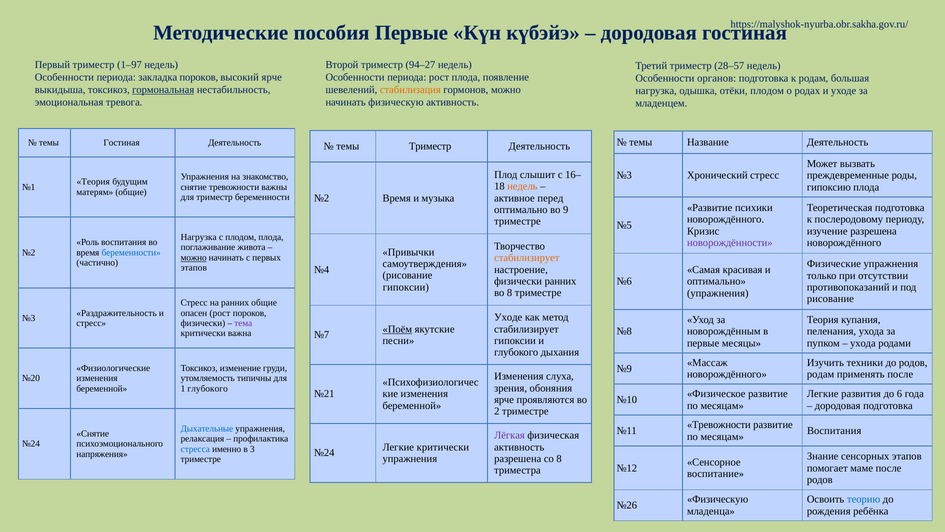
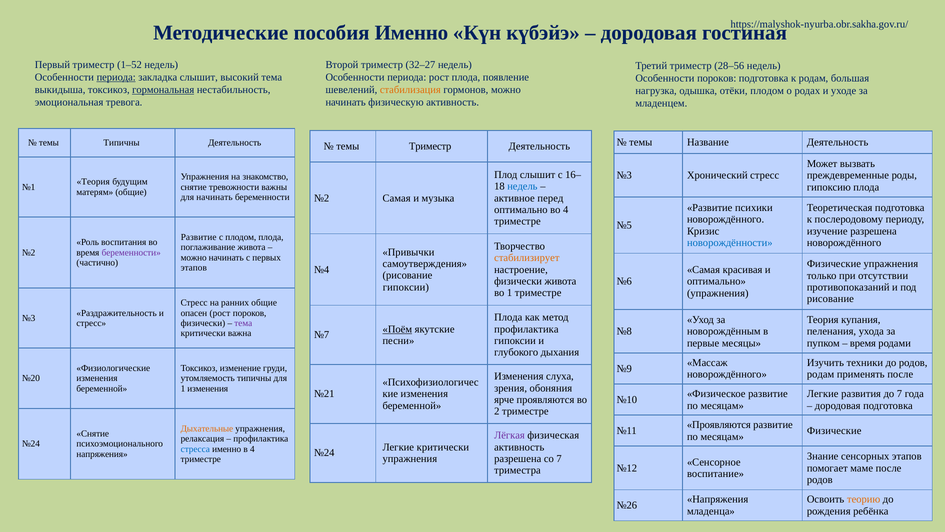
пособия Первые: Первые -> Именно (411, 33)
1–97: 1–97 -> 1–52 (129, 65)
94–27: 94–27 -> 32–27 (420, 65)
28–57: 28–57 -> 28–56 (729, 66)
периода underline: none -> present (116, 77)
закладка пороков: пороков -> слышит (199, 77)
высокий ярче: ярче -> тема (272, 77)
Особенности органов: органов -> пороков (717, 78)
темы Гостиная: Гостиная -> Типичны (122, 143)
недель colour: orange -> blue (522, 186)
для триместр: триместр -> начинать (214, 197)
№2 Время: Время -> Самая (397, 198)
во 9: 9 -> 4 (566, 210)
Нагрузка: Нагрузка -> Развитие (199, 237)
новорождённости colour: purple -> blue (730, 243)
беременности colour: blue -> purple (131, 252)
можно underline: present -> none (194, 257)
физически ранних: ранних -> живота (560, 281)
во 8: 8 -> 1 (510, 293)
Уходе: Уходе -> Плода (508, 317)
стабилизирует: стабилизирует -> профилактика (526, 329)
ухода: ухода -> время (863, 343)
1 глубокого: глубокого -> изменения (208, 388)
до 6: 6 -> 7 (899, 394)
Тревожности: Тревожности -> Проявляются (719, 425)
Дыхательные colour: blue -> orange (207, 428)
Воспитания: Воспитания -> Физические (834, 430)
в 3: 3 -> 4 (252, 449)
со 8: 8 -> 7 (559, 458)
Физическую: Физическую -> Напряжения (718, 499)
теорию colour: blue -> orange (864, 499)
